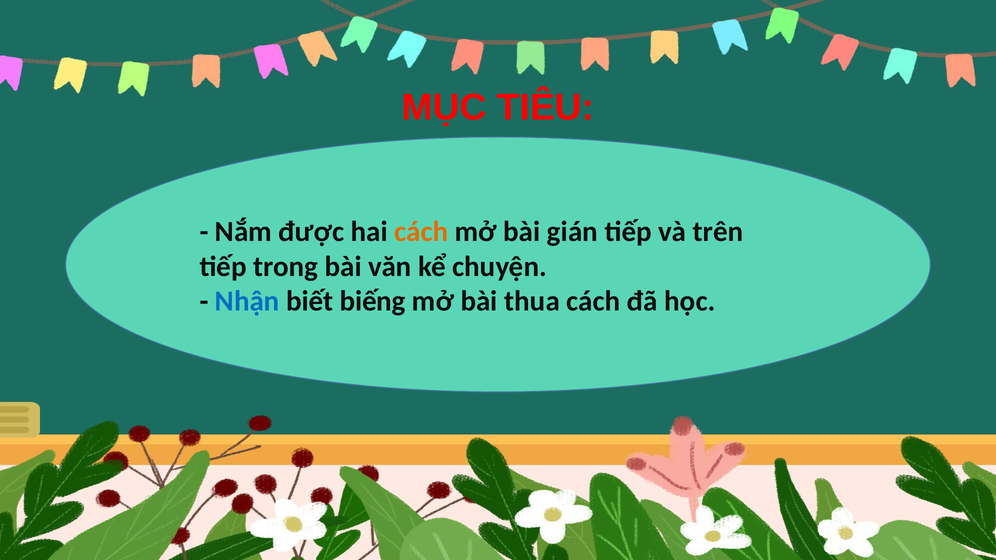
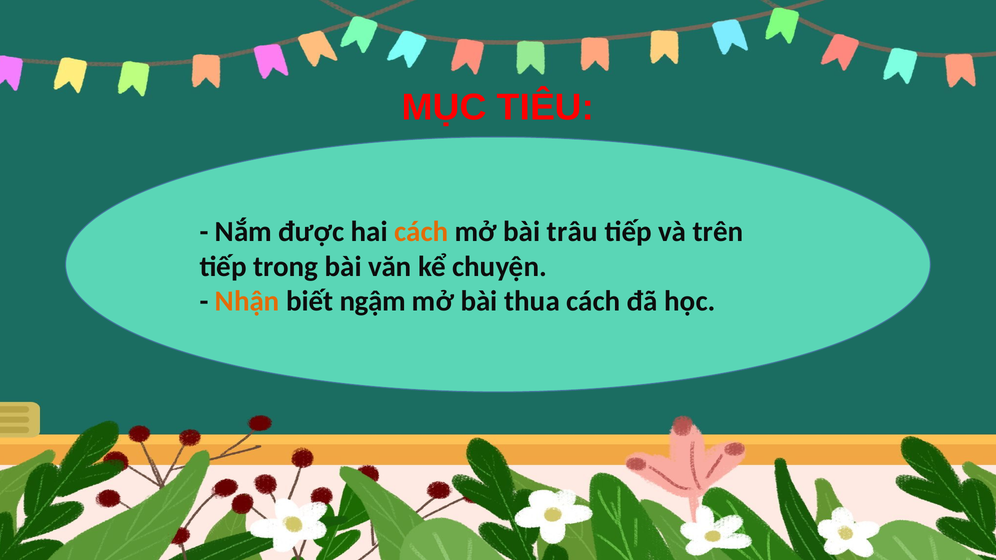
gián: gián -> trâu (572, 232)
Nhận colour: blue -> orange (247, 301)
biếng: biếng -> ngậm (373, 301)
